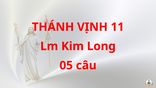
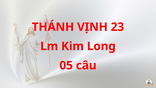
11: 11 -> 23 (117, 27)
